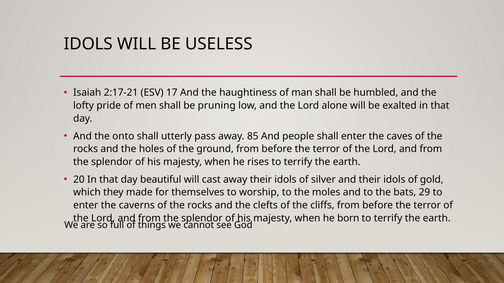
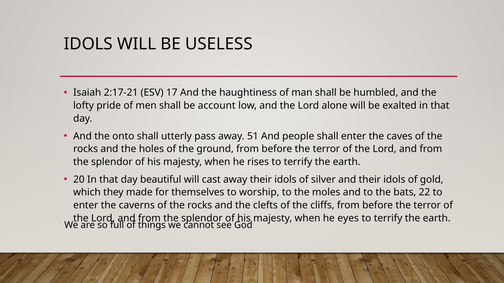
pruning: pruning -> account (217, 106)
85: 85 -> 51 (253, 136)
29: 29 -> 22 (424, 193)
born: born -> eyes (348, 219)
